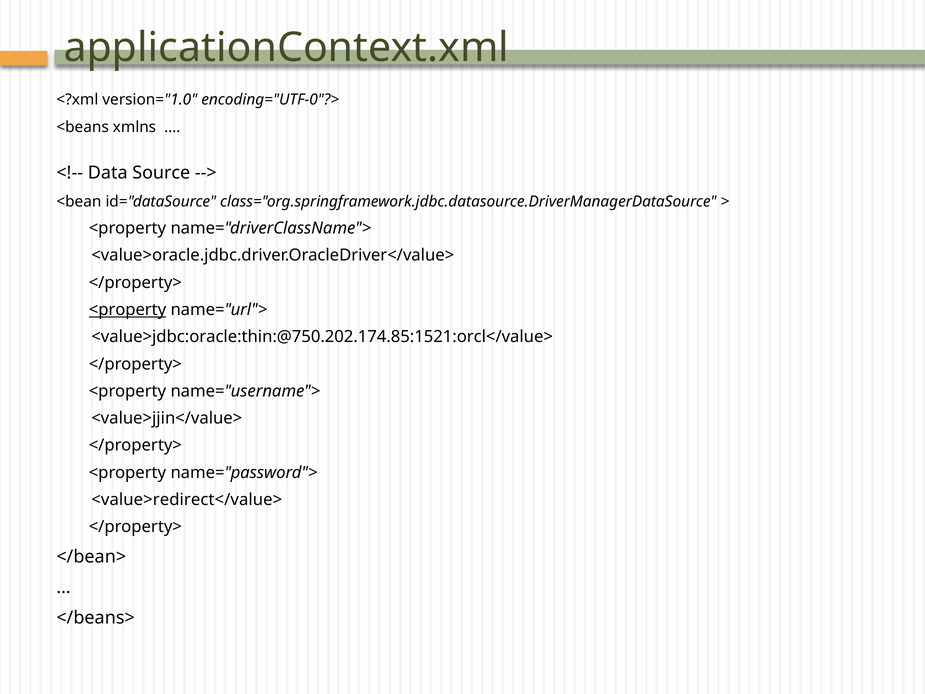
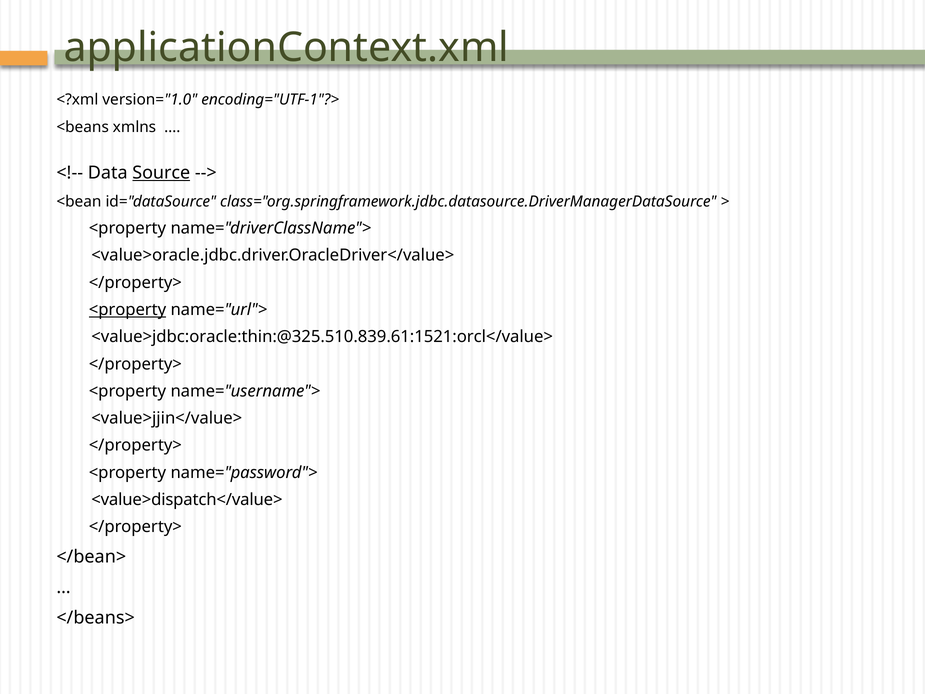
encoding="UTF-0"?>: encoding="UTF-0"?> -> encoding="UTF-1"?> (270, 100)
Source underline: none -> present (161, 173)
<value>jdbc:oracle:thin:@750.202.174.85:1521:orcl</value>: <value>jdbc:oracle:thin:@750.202.174.85:1521:orcl</value> -> <value>jdbc:oracle:thin:@325.510.839.61:1521:orcl</value> (322, 337)
<value>redirect</value>: <value>redirect</value> -> <value>dispatch</value> (187, 500)
